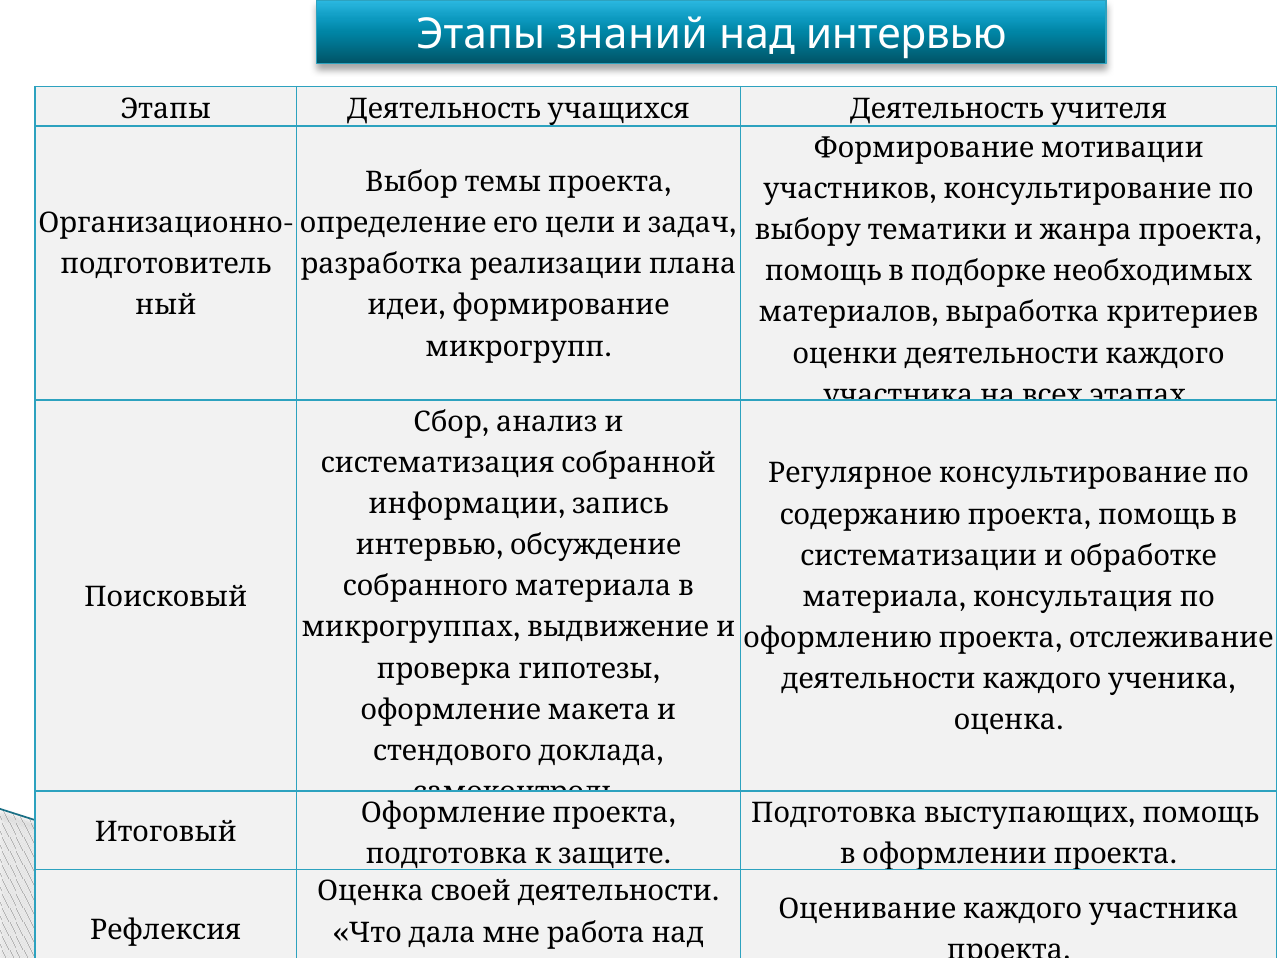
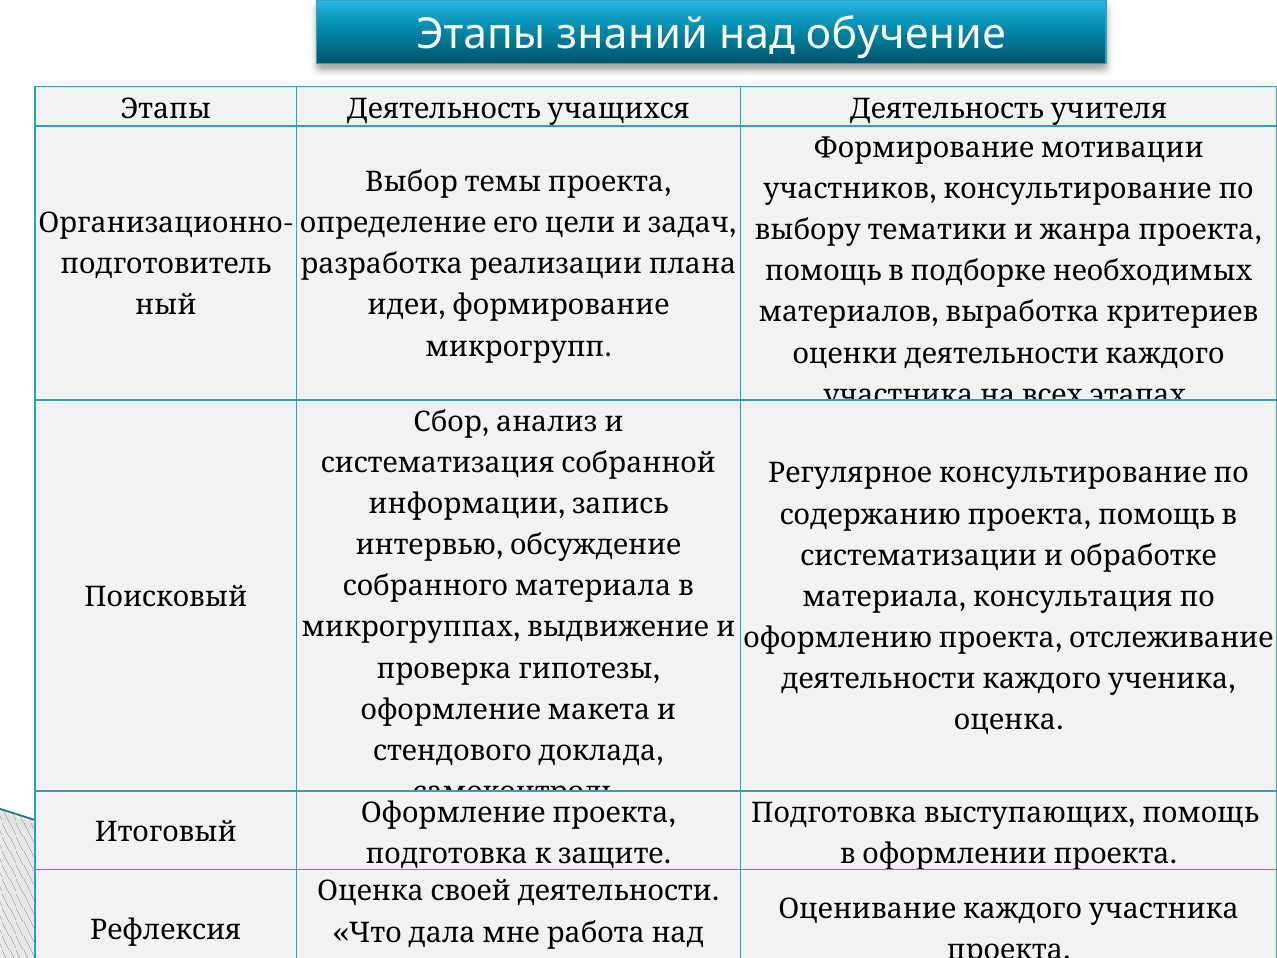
над интервью: интервью -> обучение (906, 35)
